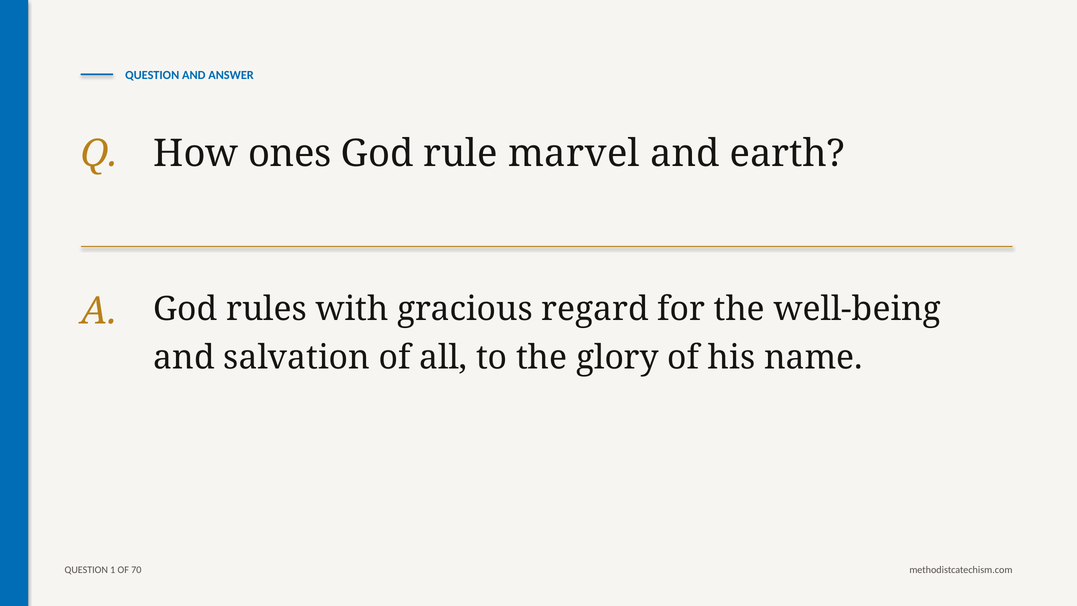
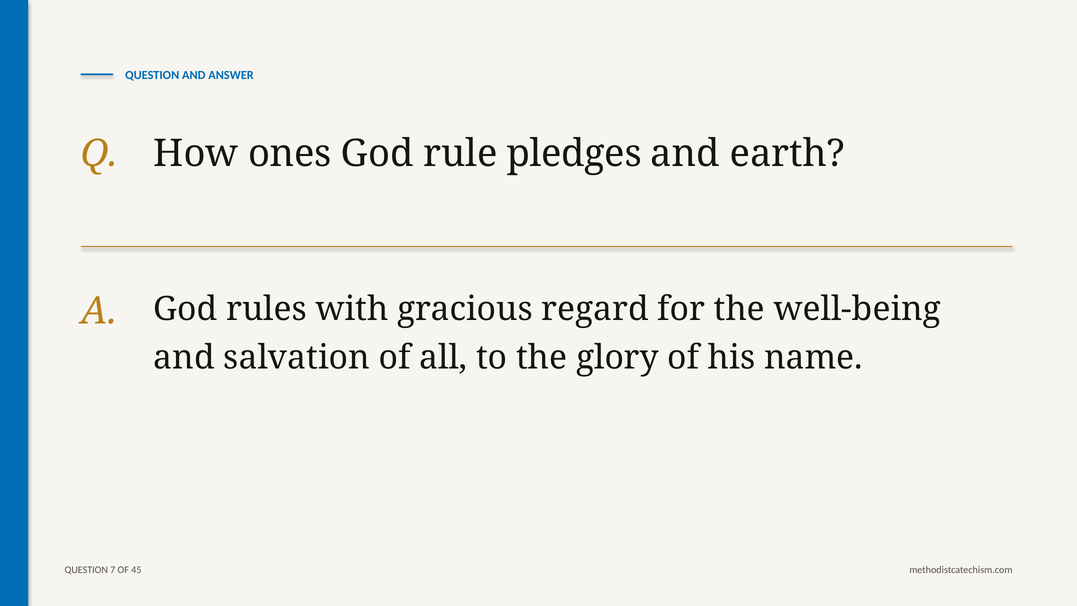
marvel: marvel -> pledges (574, 154)
1: 1 -> 7 (113, 570)
70: 70 -> 45 (136, 570)
